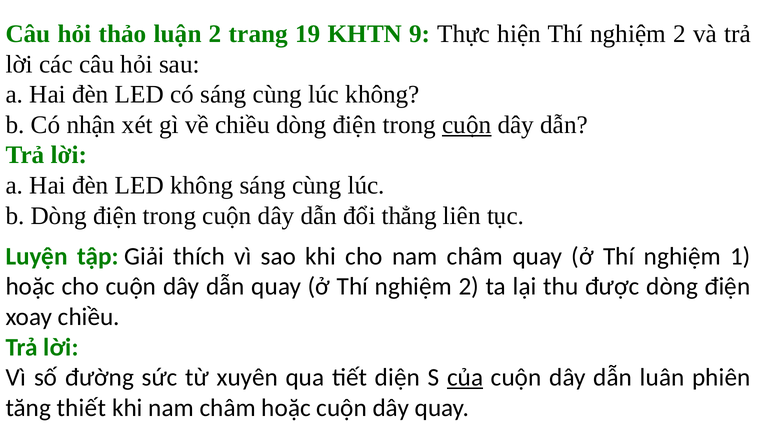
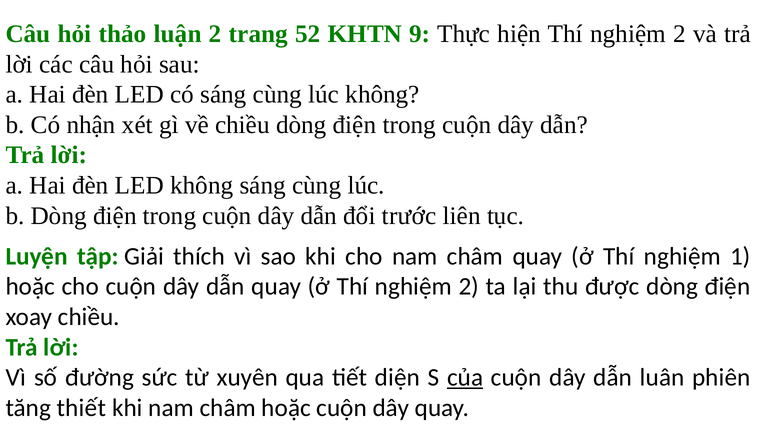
19: 19 -> 52 (308, 34)
cuộn underline: present -> none (467, 125)
thẳng: thẳng -> trước (409, 216)
